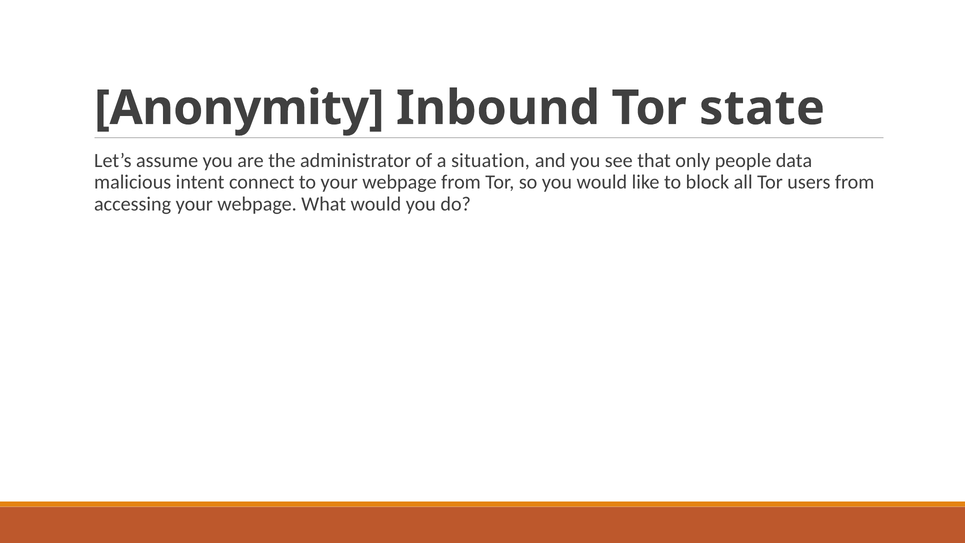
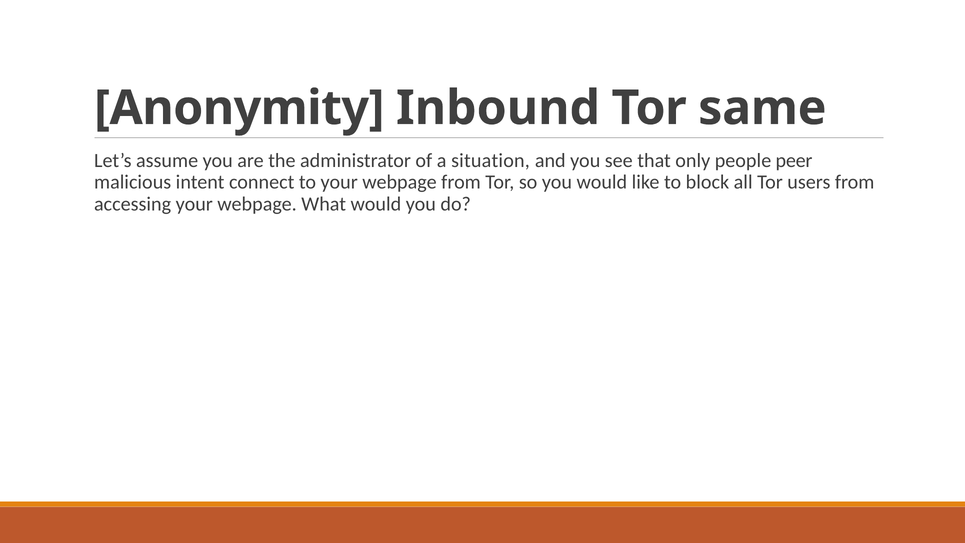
state: state -> same (762, 108)
data: data -> peer (794, 160)
